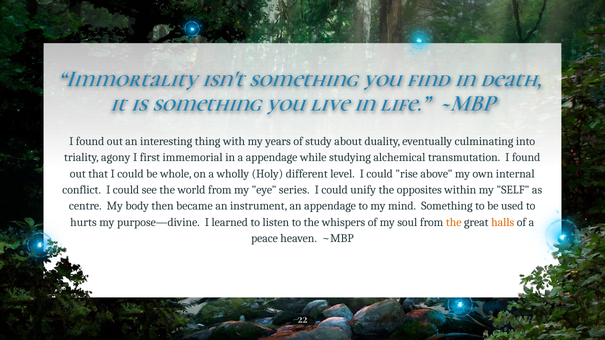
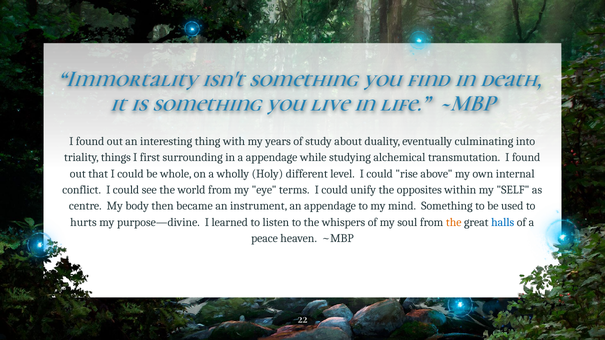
agony: agony -> things (116, 158)
immemorial: immemorial -> surrounding (193, 158)
series: series -> terms (294, 190)
halls colour: orange -> blue (503, 223)
